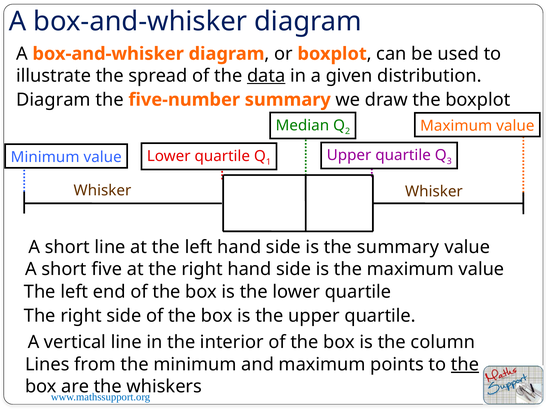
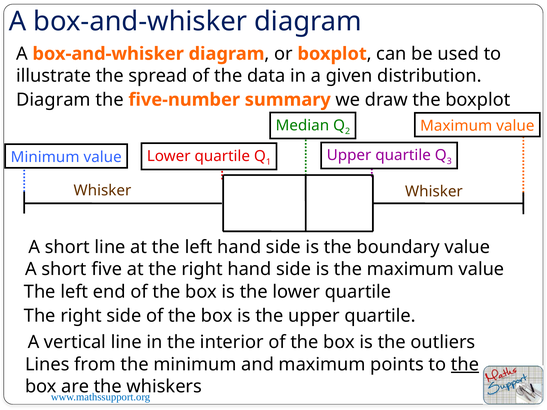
data underline: present -> none (266, 76)
the summary: summary -> boundary (398, 247)
column: column -> outliers (443, 342)
